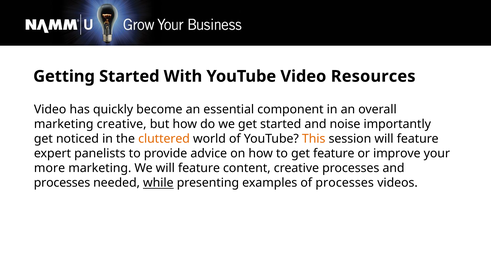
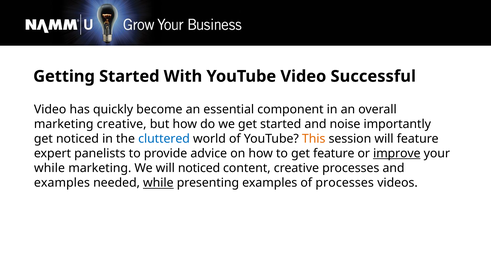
Resources: Resources -> Successful (373, 76)
cluttered colour: orange -> blue (164, 139)
improve underline: none -> present (397, 154)
more: more -> while (50, 168)
We will feature: feature -> noticed (199, 168)
processes: processes -> examples (62, 183)
